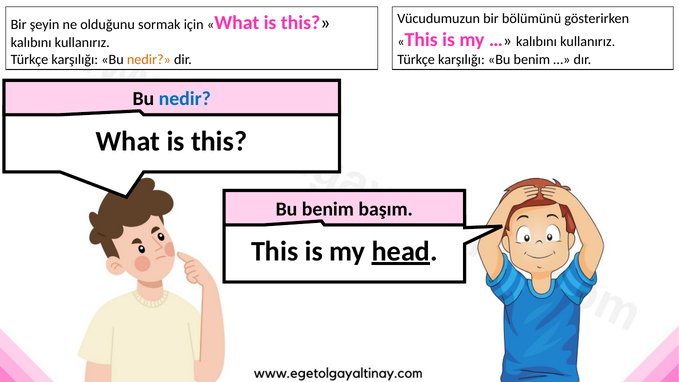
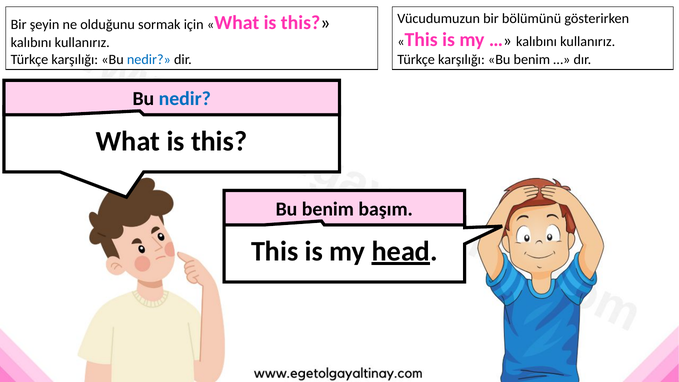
nedir colour: orange -> blue (149, 59)
